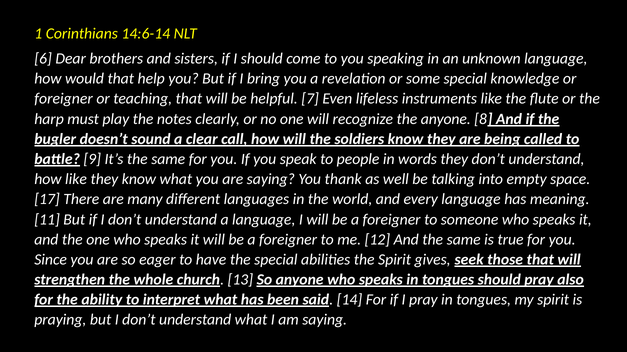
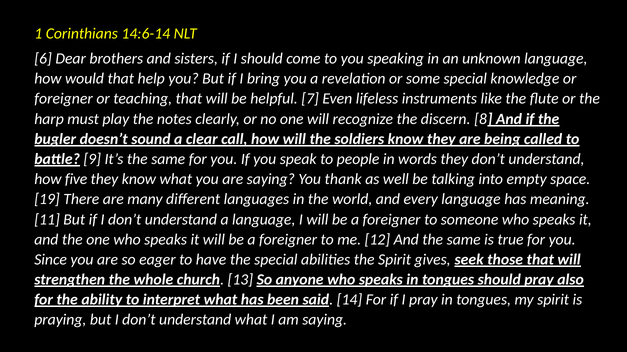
the anyone: anyone -> discern (446, 119)
how like: like -> five (76, 180)
17: 17 -> 19 (47, 200)
